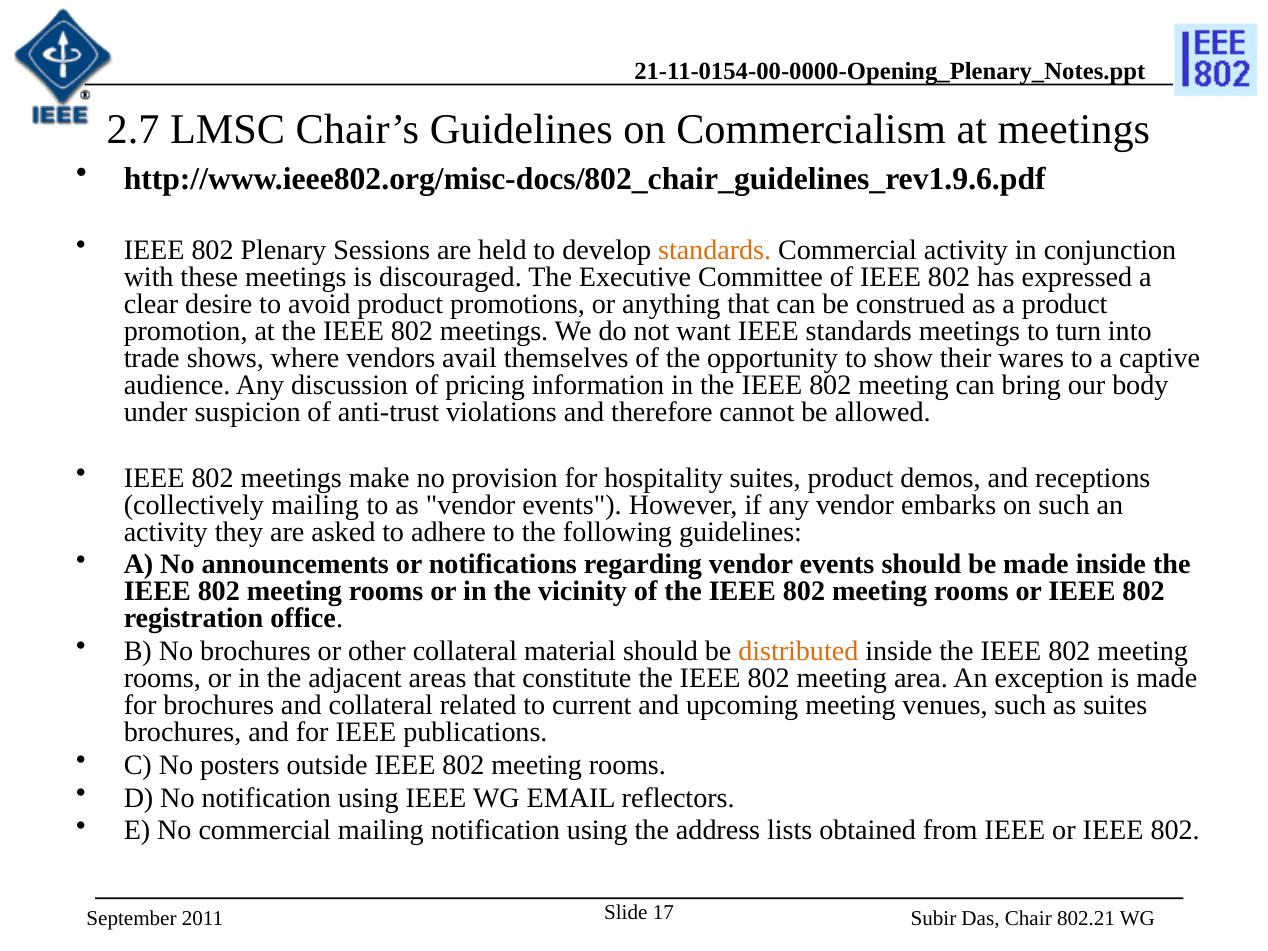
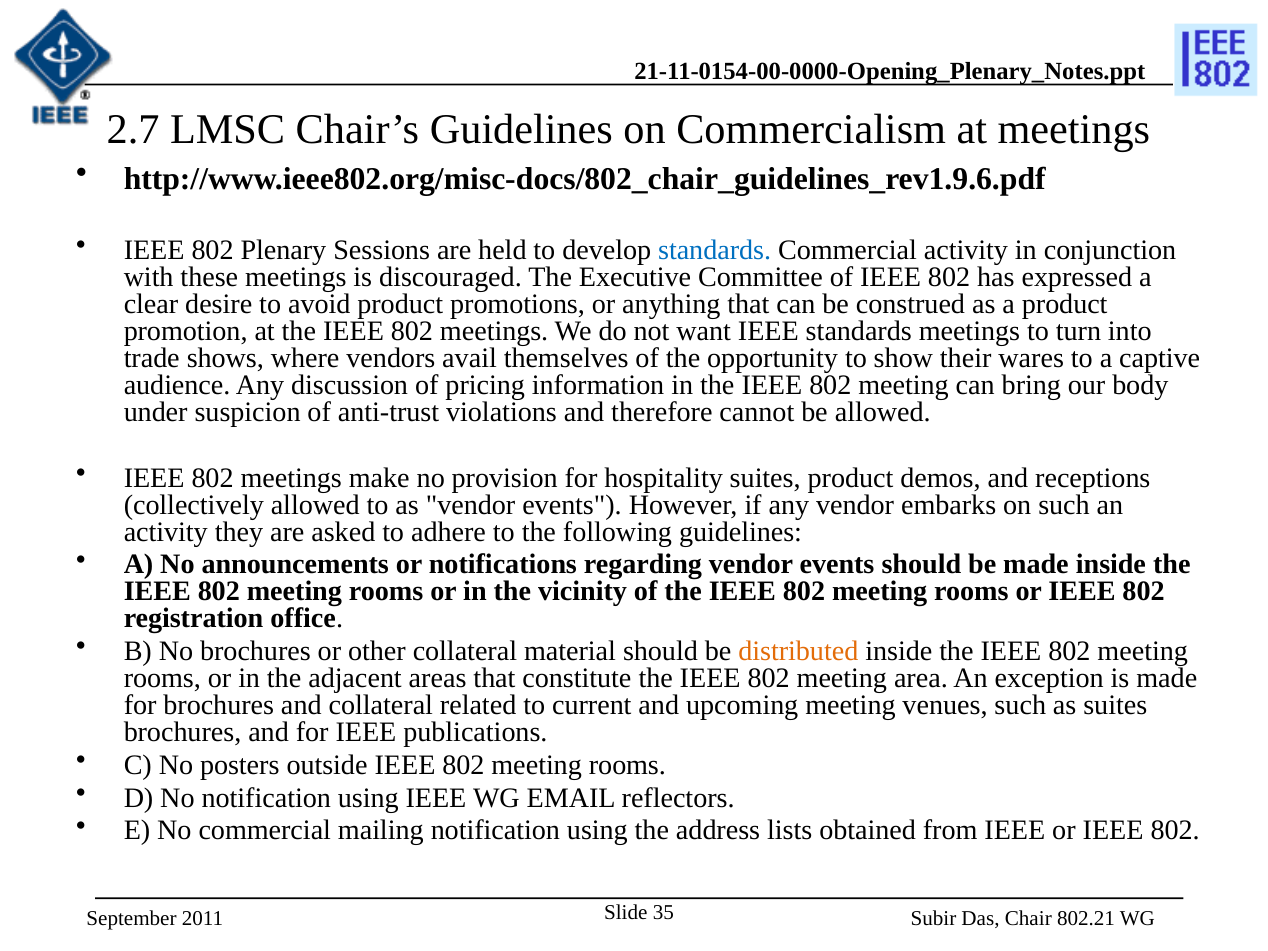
standards colour: orange -> blue (715, 250)
collectively mailing: mailing -> allowed (315, 505)
17: 17 -> 35 (663, 912)
